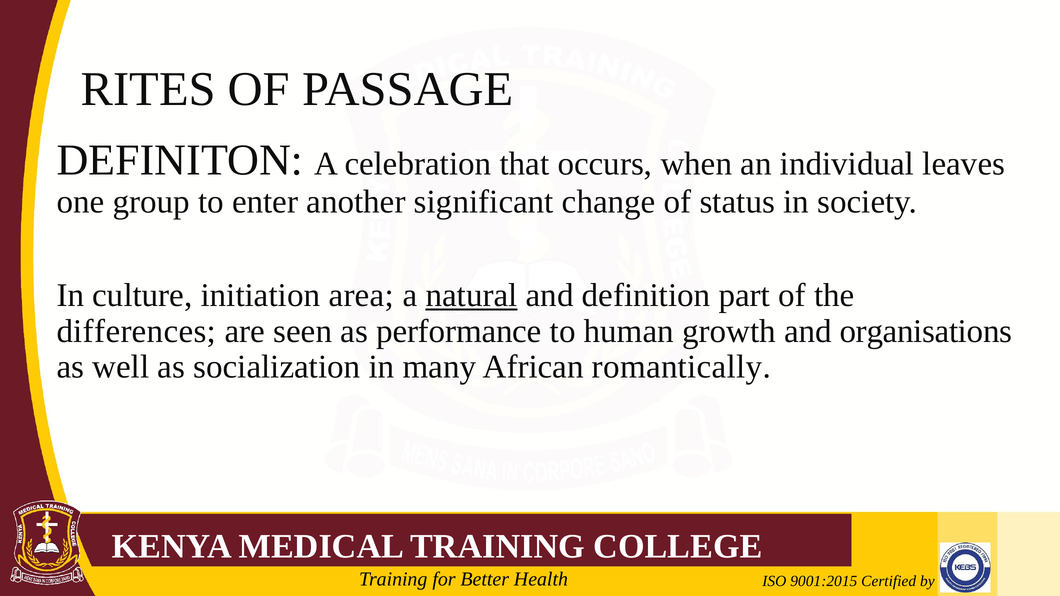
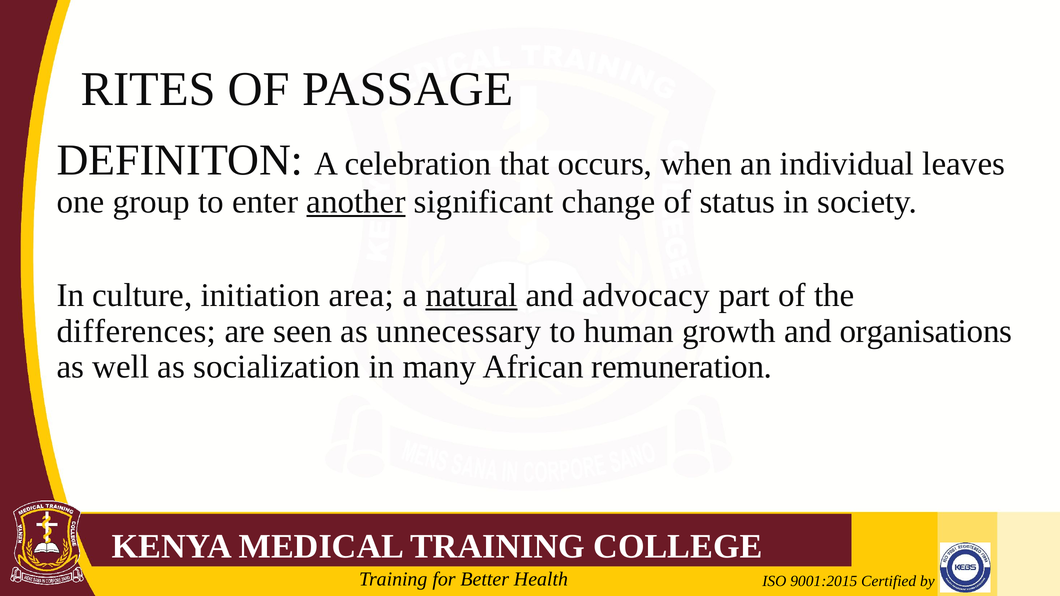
another underline: none -> present (356, 202)
definition: definition -> advocacy (646, 295)
performance: performance -> unnecessary (459, 331)
romantically: romantically -> remuneration (682, 367)
